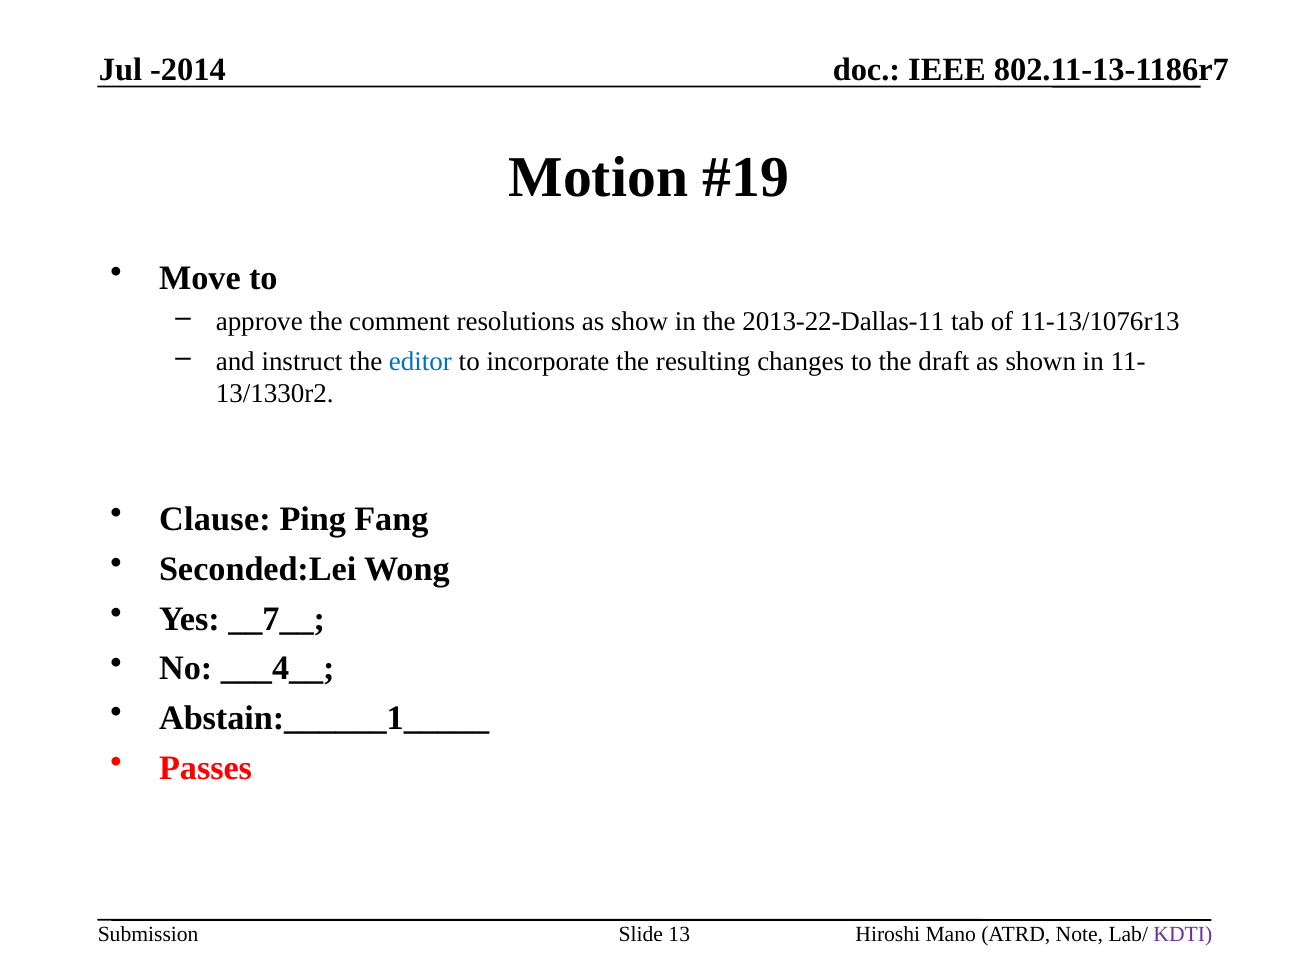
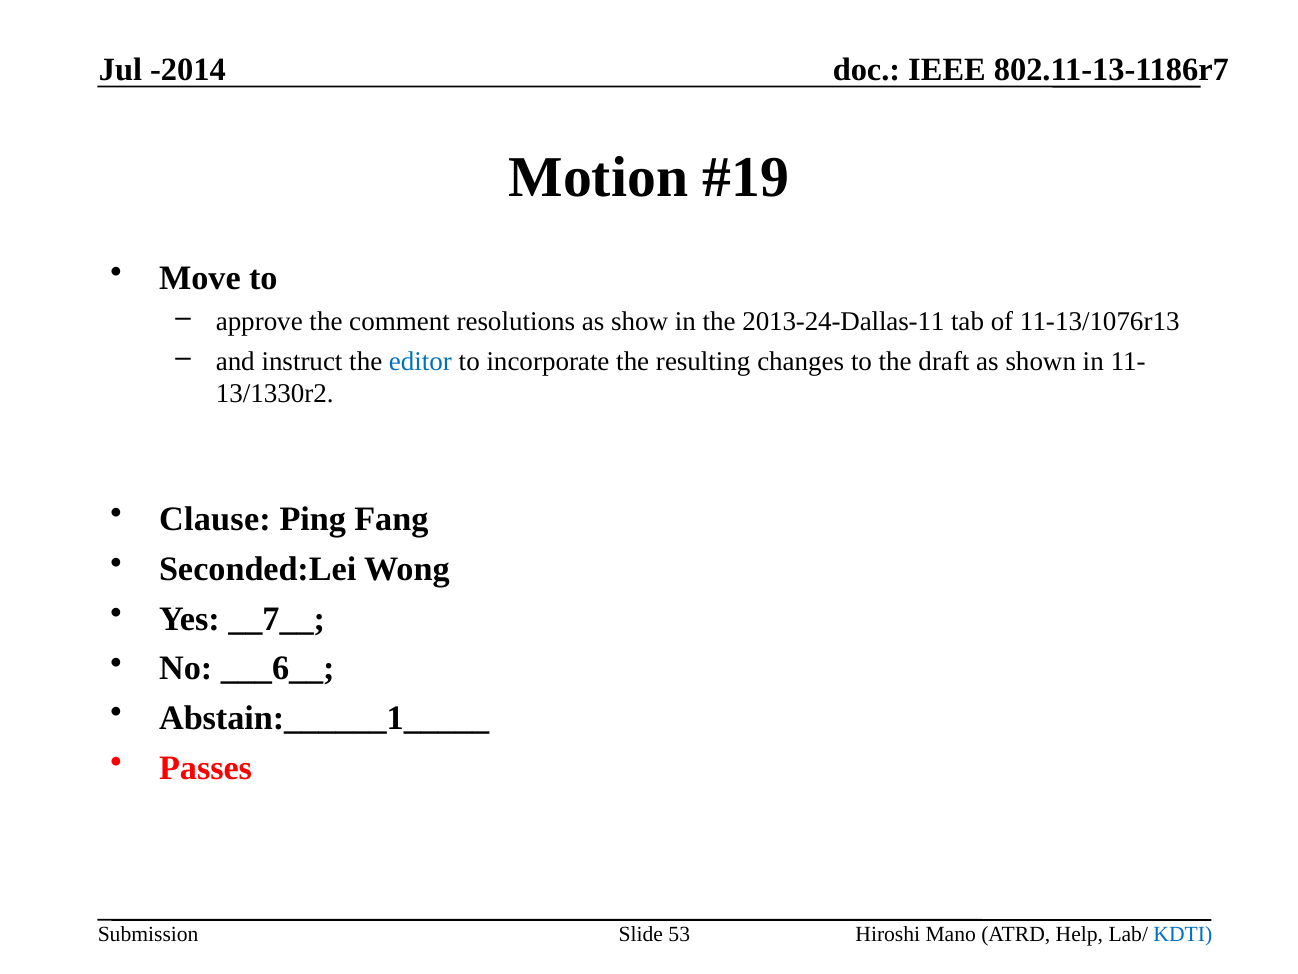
2013-22-Dallas-11: 2013-22-Dallas-11 -> 2013-24-Dallas-11 (843, 322)
___4__: ___4__ -> ___6__ (278, 668)
13: 13 -> 53 (679, 934)
Note: Note -> Help (1079, 934)
KDTI colour: purple -> blue (1183, 934)
